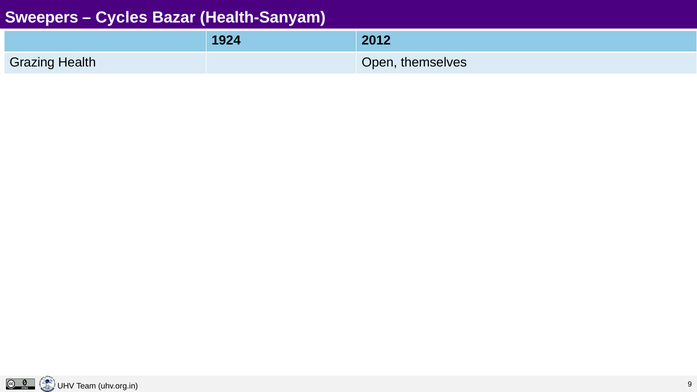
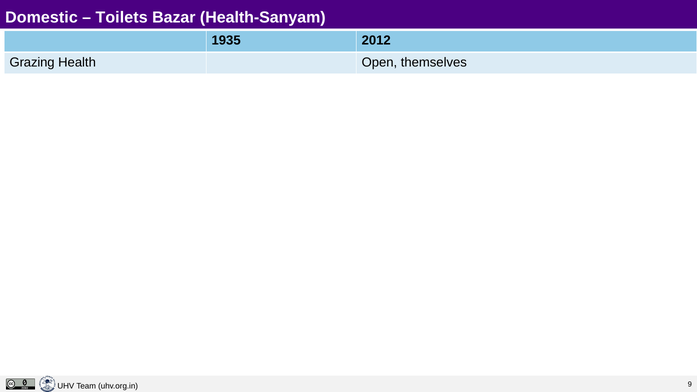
Sweepers: Sweepers -> Domestic (42, 18)
Cycles: Cycles -> Toilets (122, 18)
1924: 1924 -> 1935 (226, 41)
